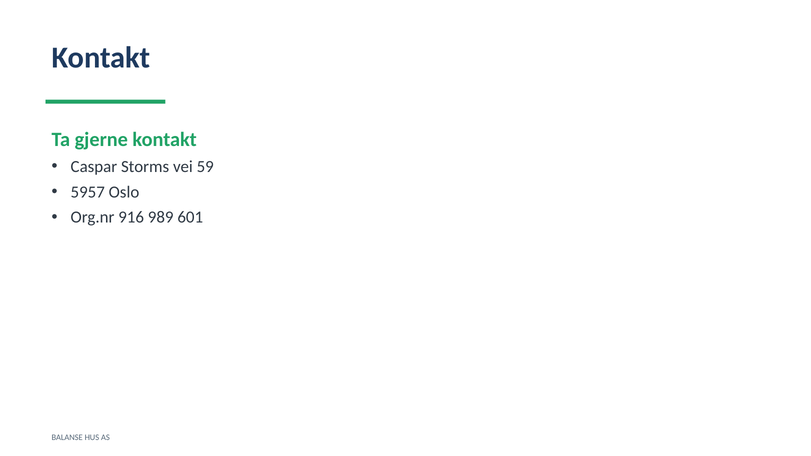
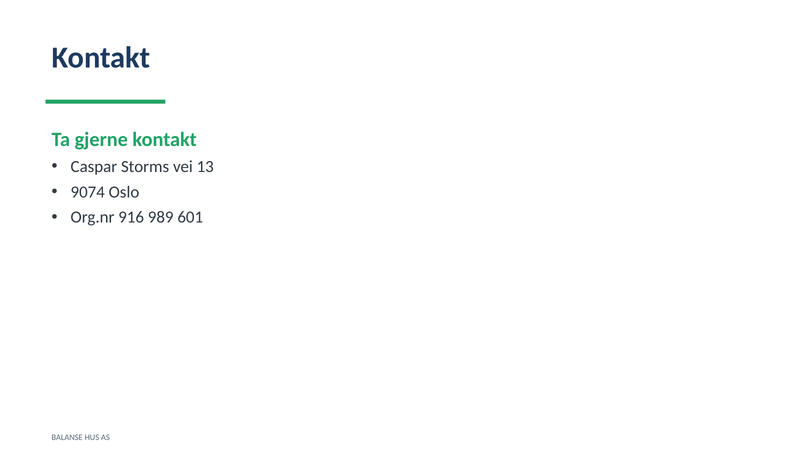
59: 59 -> 13 (205, 167)
5957: 5957 -> 9074 (88, 192)
